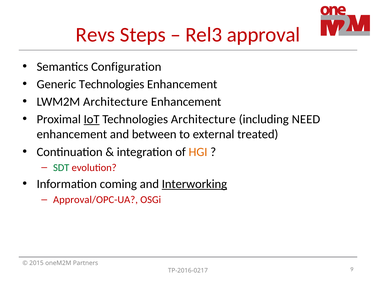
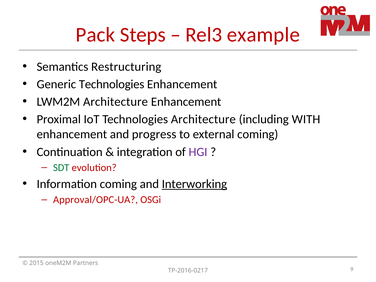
Revs: Revs -> Pack (95, 35)
approval: approval -> example (263, 35)
Configuration: Configuration -> Restructuring (126, 67)
IoT underline: present -> none (92, 119)
NEED: NEED -> WITH (306, 119)
between: between -> progress (154, 134)
external treated: treated -> coming (258, 134)
HGI colour: orange -> purple (198, 152)
